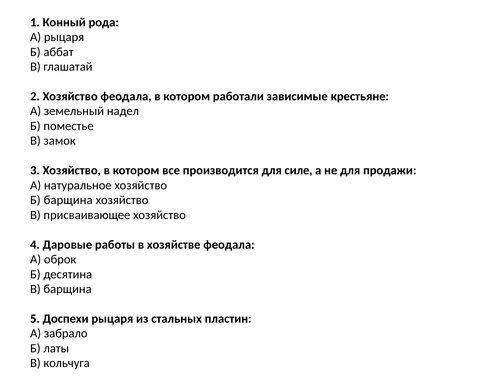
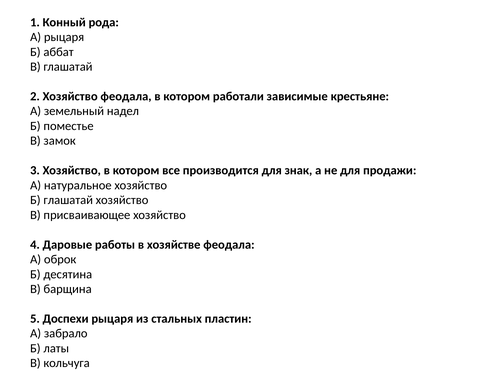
силе: силе -> знак (298, 171)
Б барщина: барщина -> глашатай (68, 200)
